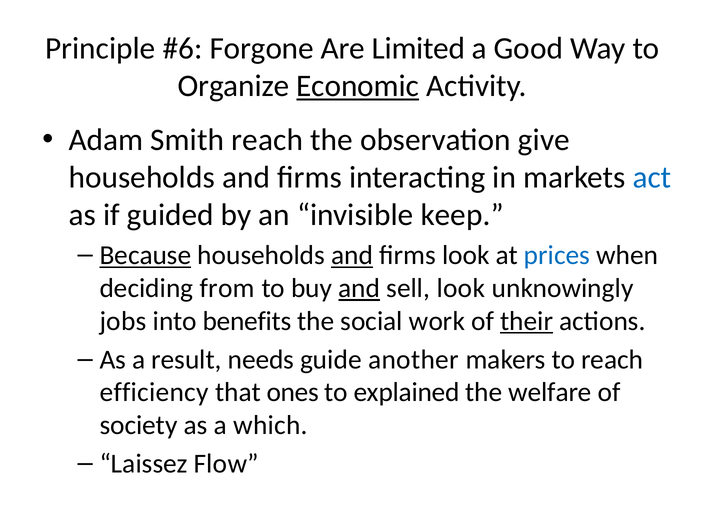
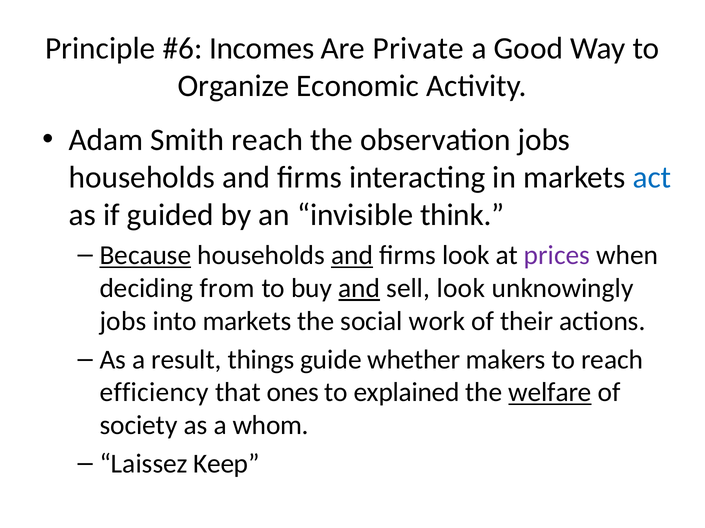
Forgone: Forgone -> Incomes (262, 49)
Limited: Limited -> Private (418, 49)
Economic underline: present -> none (358, 86)
observation give: give -> jobs (544, 140)
keep: keep -> think (462, 215)
prices colour: blue -> purple (557, 256)
into benefits: benefits -> markets (247, 322)
their underline: present -> none (527, 322)
needs: needs -> things (261, 360)
another: another -> whether (414, 360)
welfare underline: none -> present (550, 393)
which: which -> whom (271, 426)
Flow: Flow -> Keep (226, 464)
